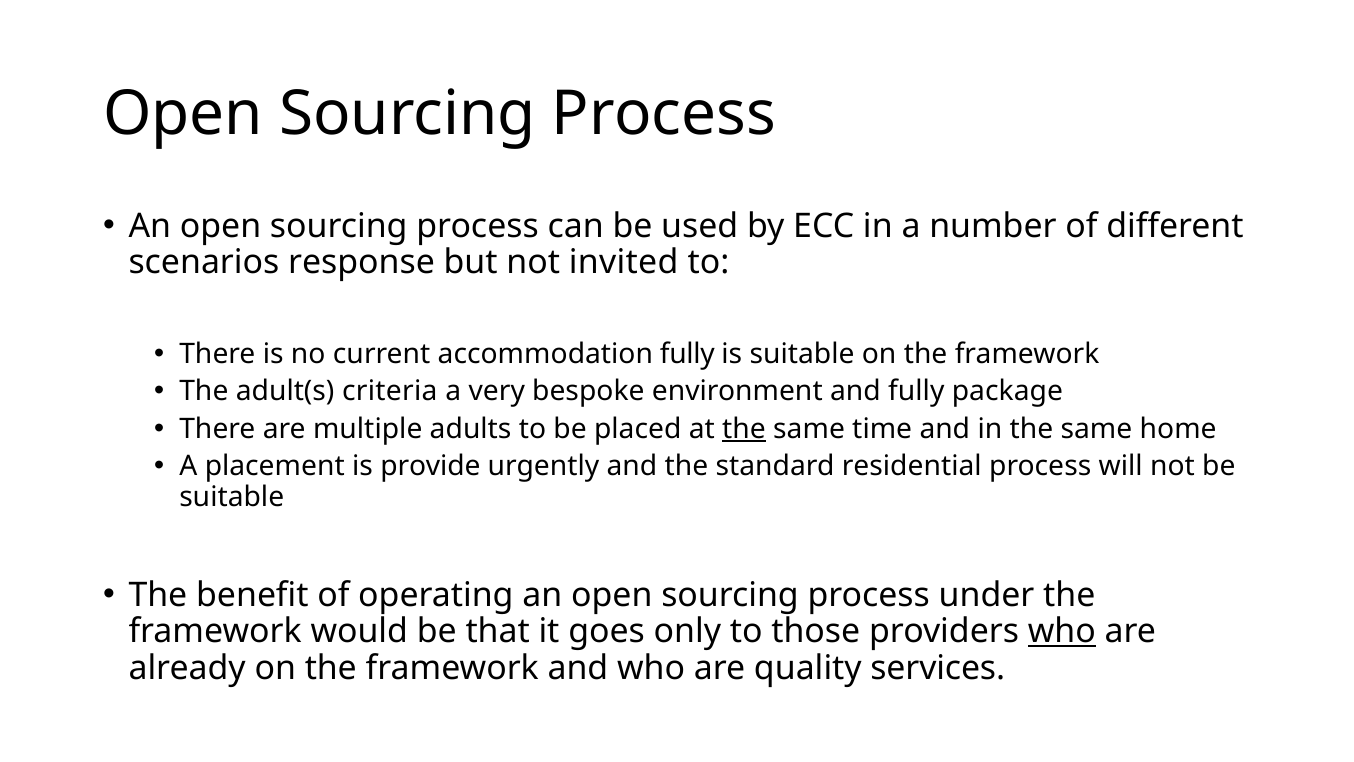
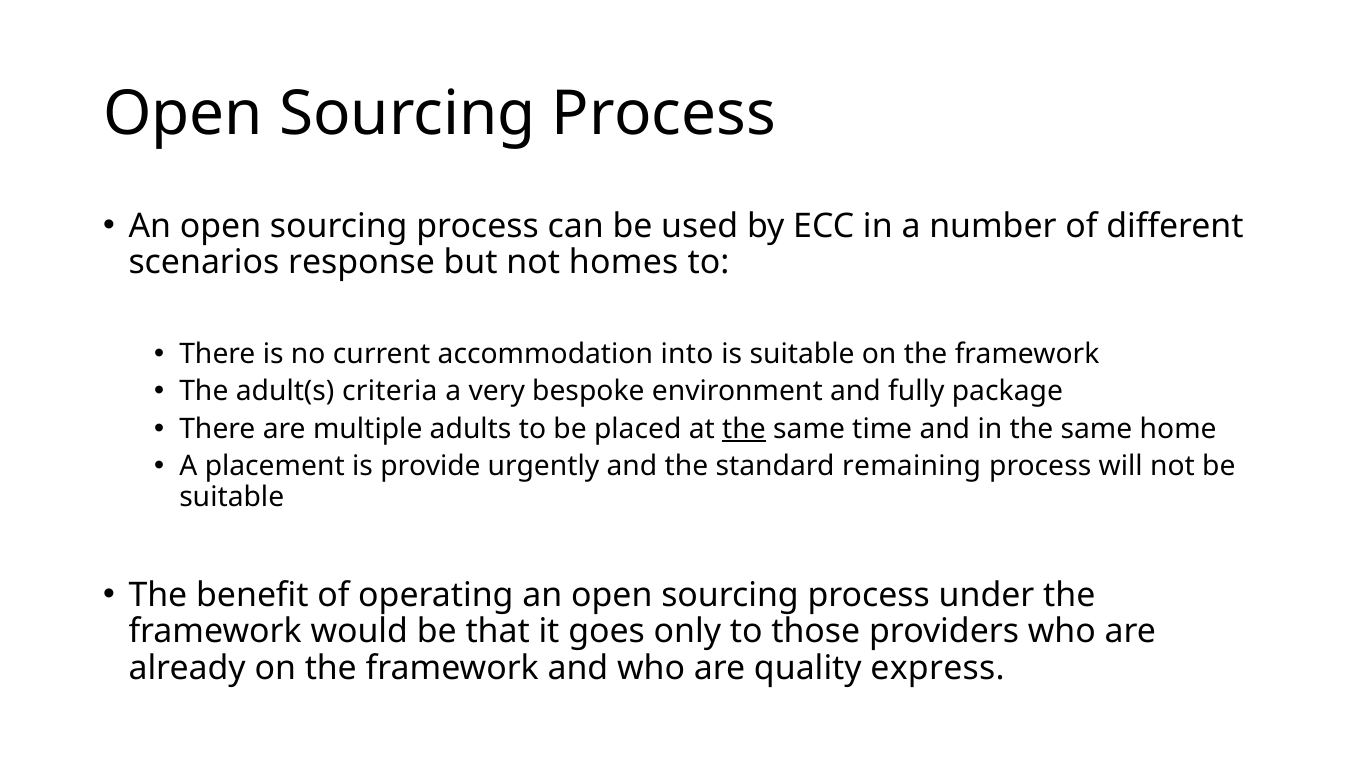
invited: invited -> homes (624, 262)
accommodation fully: fully -> into (687, 354)
residential: residential -> remaining (912, 466)
who underline: present -> none (1062, 631)
services: services -> express (938, 668)
